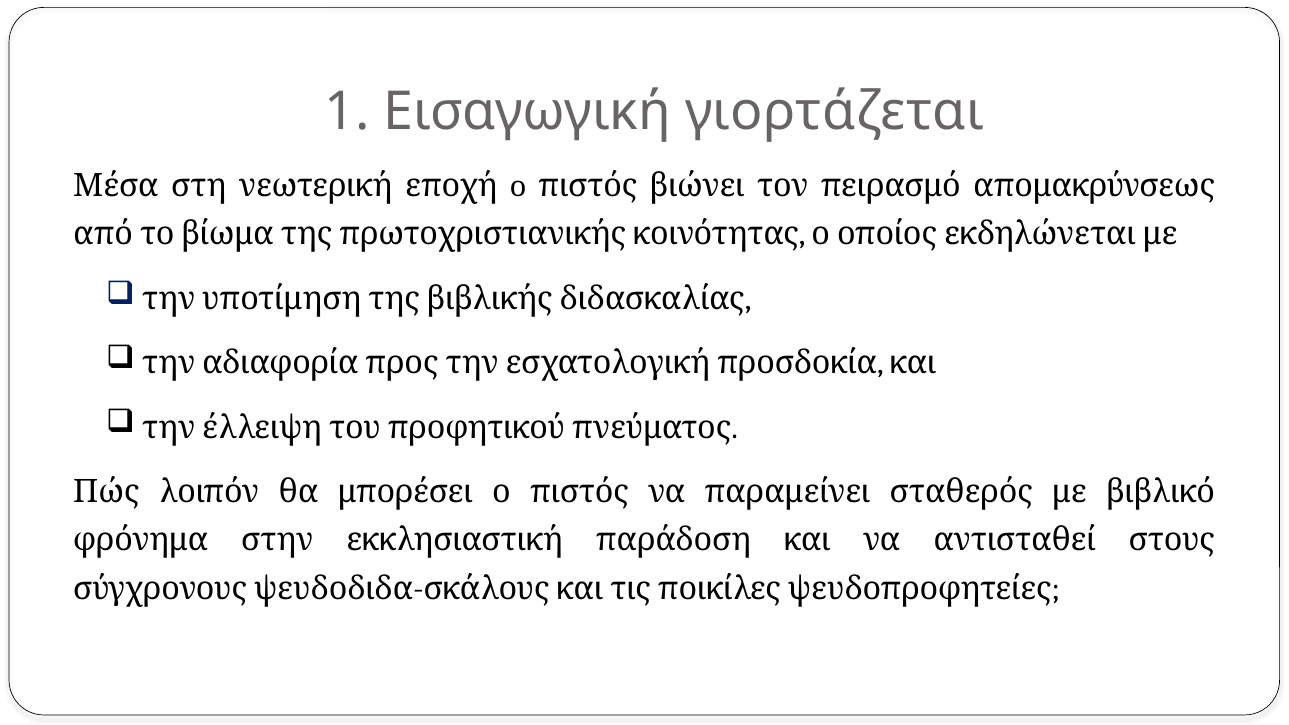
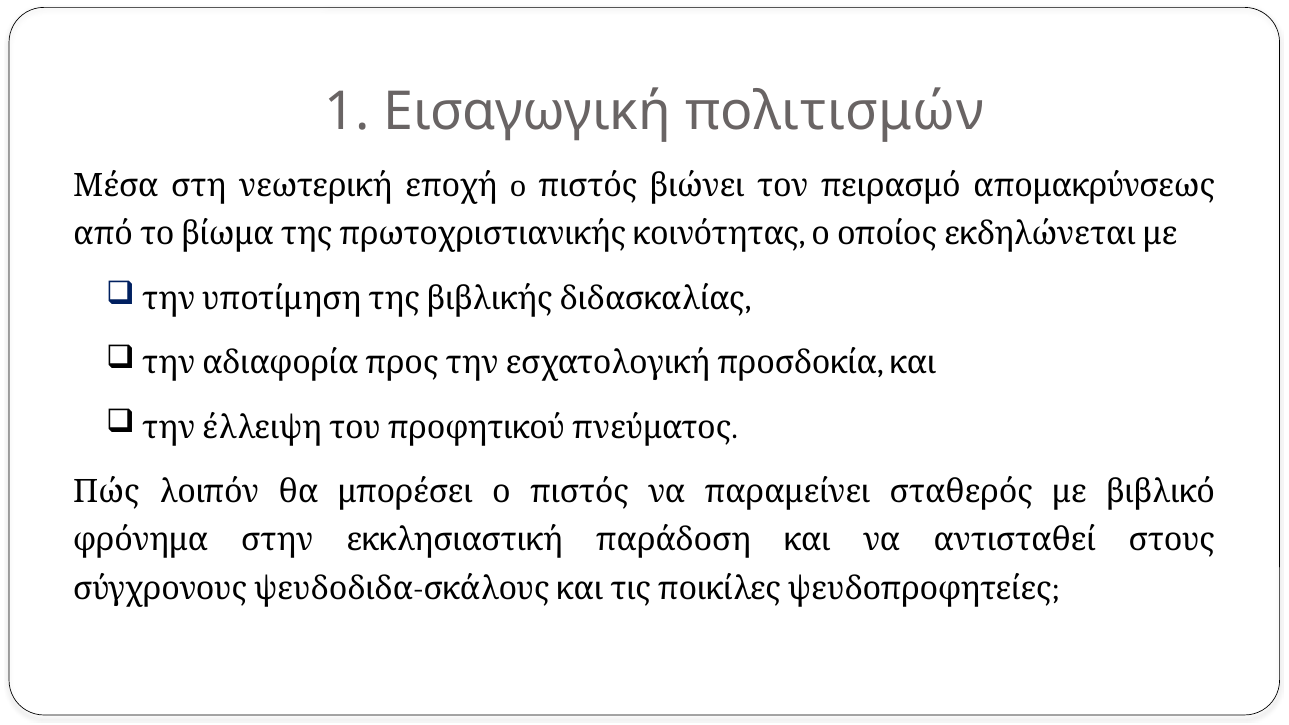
γιορτάζεται: γιορτάζεται -> πολιτισμών (835, 112)
